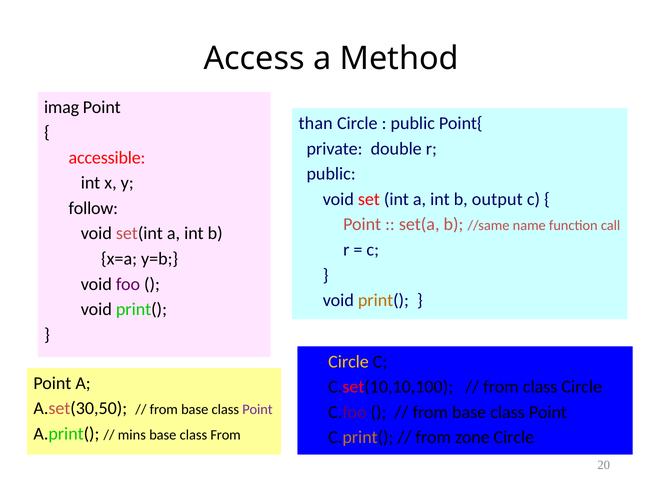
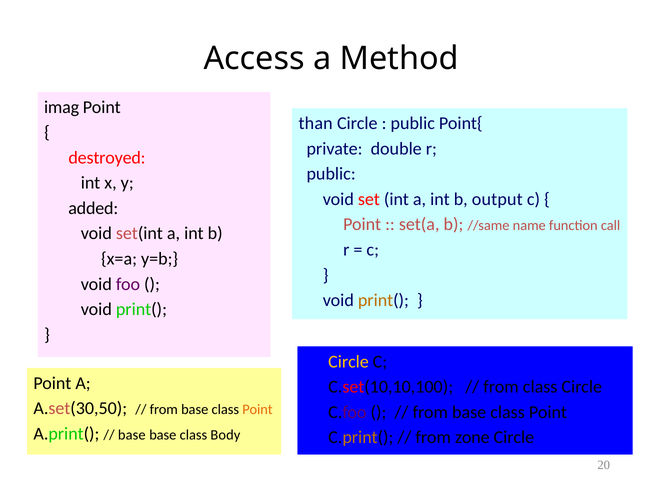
accessible: accessible -> destroyed (107, 158)
follow: follow -> added (93, 208)
Point colour: purple -> orange (257, 409)
mins: mins -> base (132, 435)
class From: From -> Body (225, 435)
